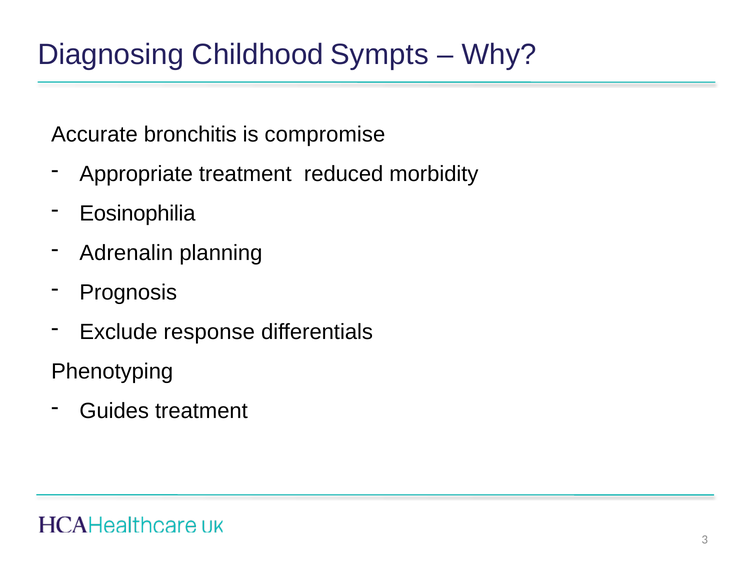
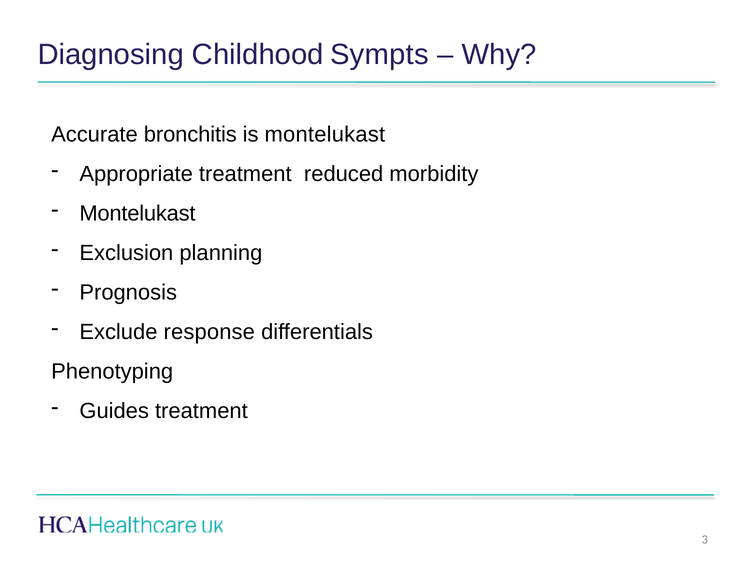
is compromise: compromise -> montelukast (325, 134)
Eosinophilia: Eosinophilia -> Montelukast (137, 213)
Adrenalin: Adrenalin -> Exclusion (126, 253)
